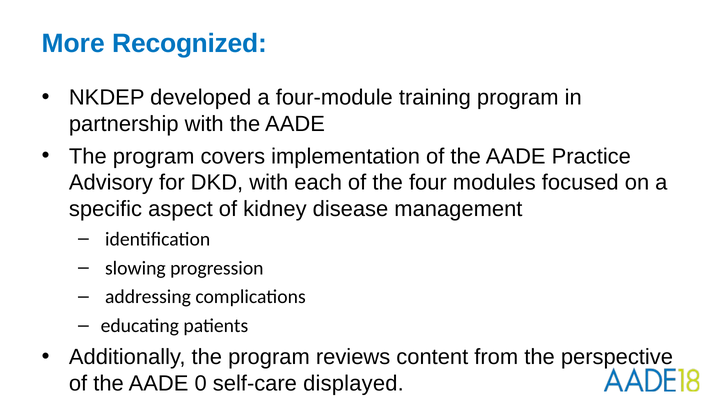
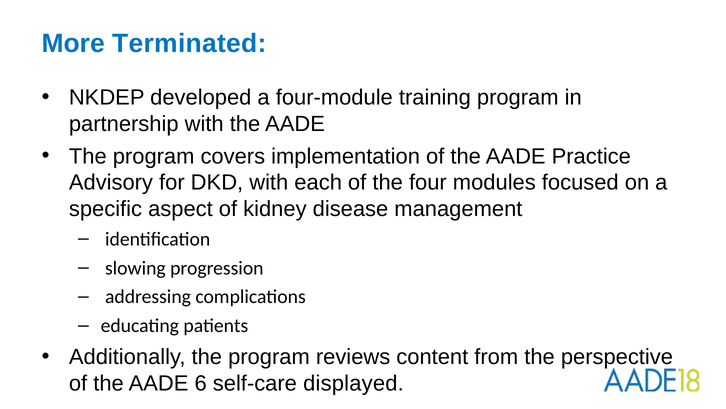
Recognized: Recognized -> Terminated (189, 44)
0: 0 -> 6 (201, 383)
